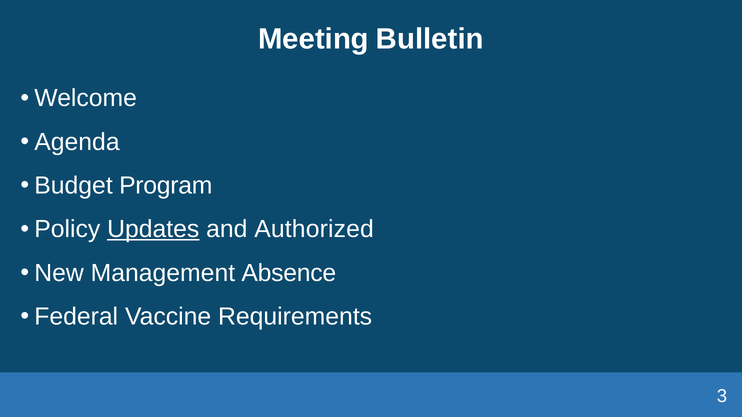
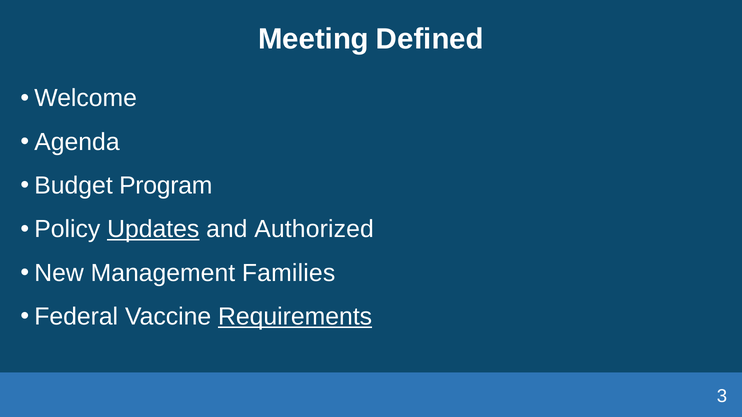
Bulletin: Bulletin -> Defined (430, 39)
Absence: Absence -> Families (289, 273)
Requirements underline: none -> present (295, 317)
